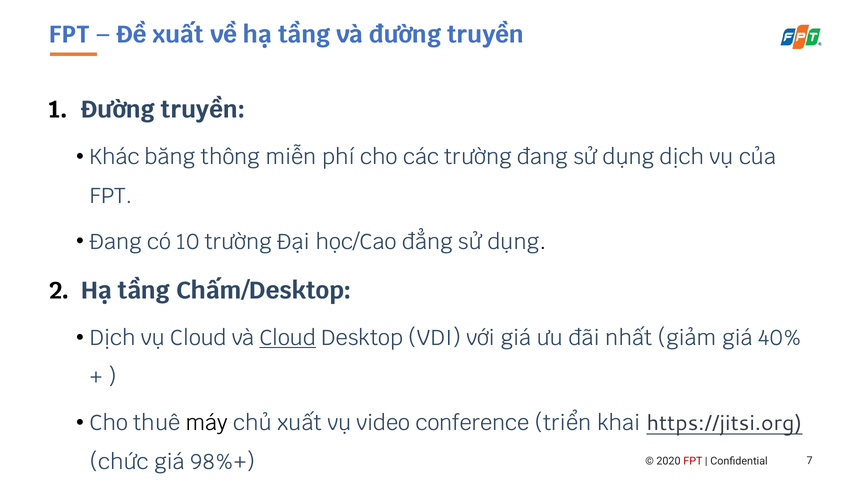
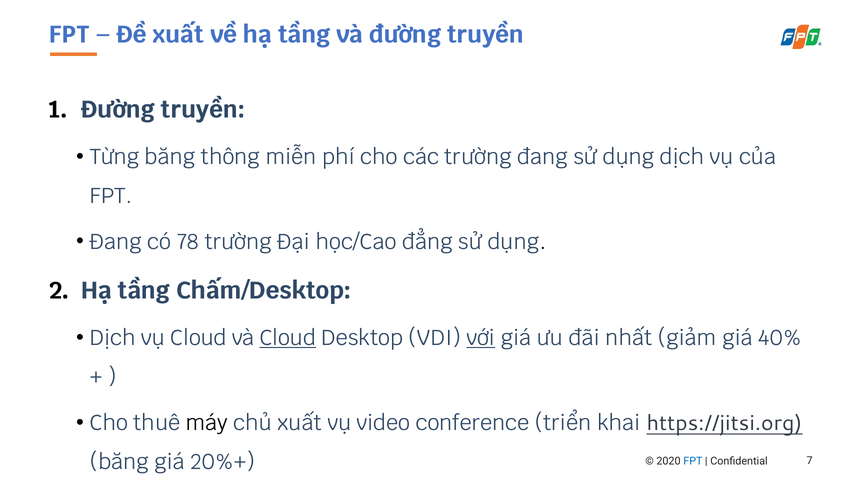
Khác: Khác -> Từng (114, 157)
10: 10 -> 78 (188, 242)
với underline: none -> present (481, 338)
FPT colour: red -> blue (693, 461)
chức: chức -> băng (119, 462)
98%+: 98%+ -> 20%+ (223, 462)
